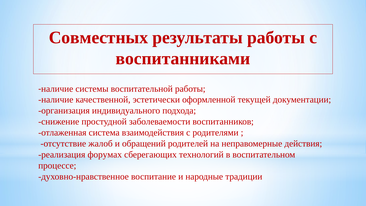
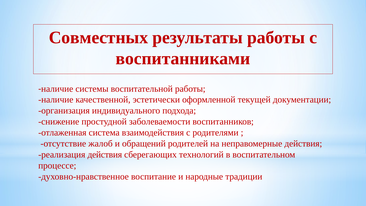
реализация форумах: форумах -> действия (105, 155)
